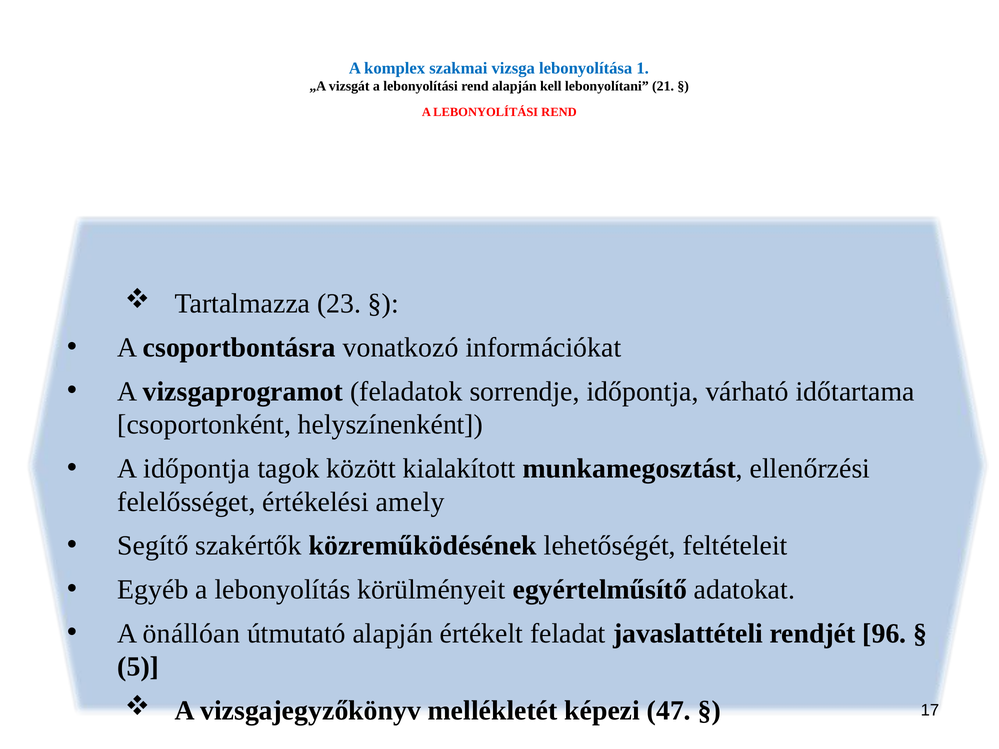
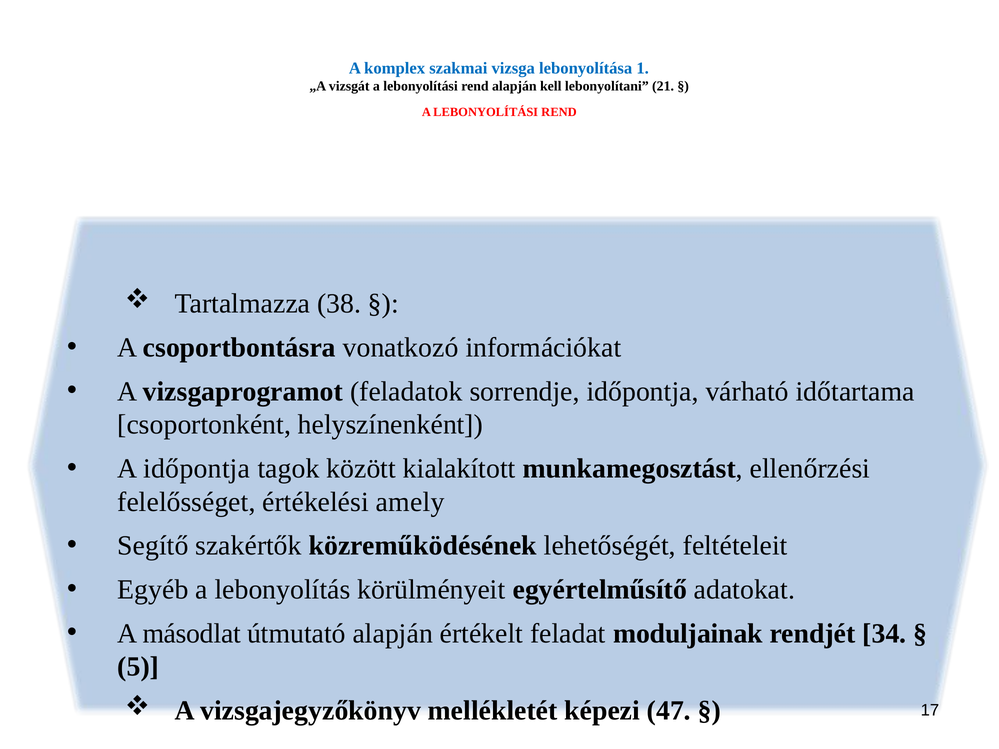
23: 23 -> 38 (339, 304)
önállóan: önállóan -> másodlat (192, 634)
javaslattételi: javaslattételi -> moduljainak (688, 634)
96: 96 -> 34 (884, 634)
